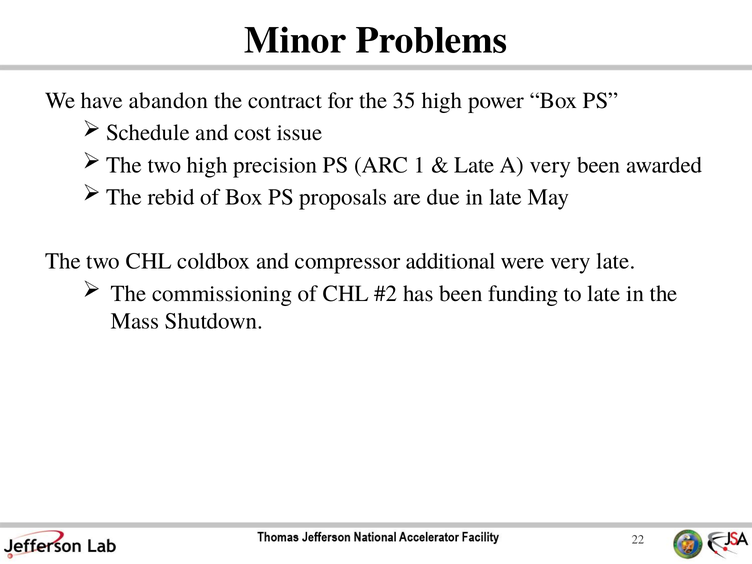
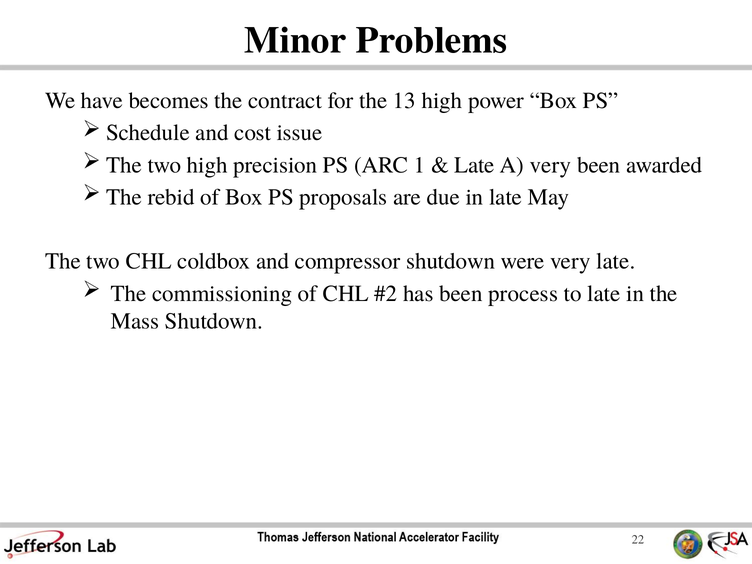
abandon: abandon -> becomes (169, 101)
35: 35 -> 13 (404, 101)
compressor additional: additional -> shutdown (451, 261)
funding: funding -> process (523, 294)
